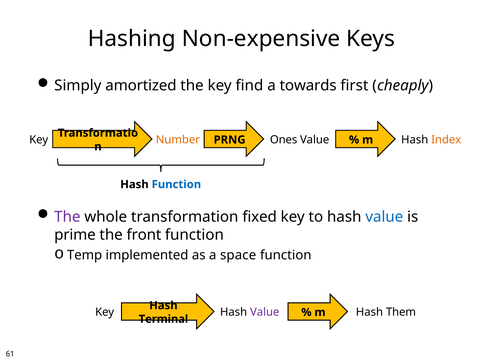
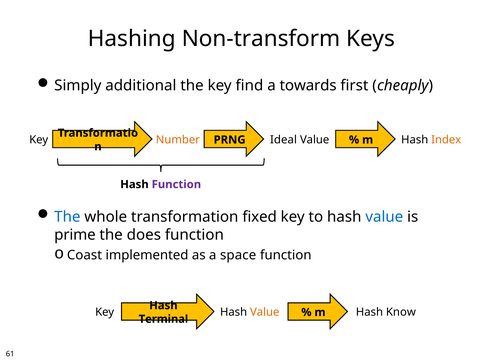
Non-expensive: Non-expensive -> Non-transform (261, 39)
amortized: amortized -> additional (141, 86)
Ones: Ones -> Ideal (284, 140)
Function colour: blue -> purple (176, 185)
The colour: purple -> blue (67, 217)
front: front -> does (144, 235)
Temp: Temp -> Coast (85, 255)
Value colour: purple -> orange (265, 312)
Them: Them -> Know (401, 312)
